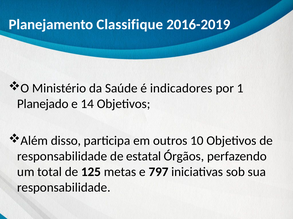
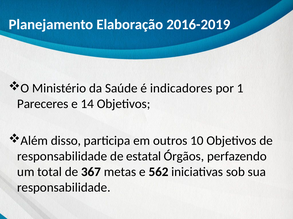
Classifique: Classifique -> Elaboração (130, 25)
Planejado: Planejado -> Pareceres (43, 104)
125: 125 -> 367 (91, 172)
797: 797 -> 562 (159, 172)
